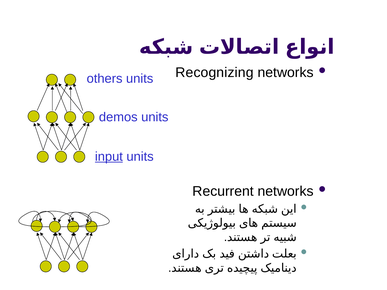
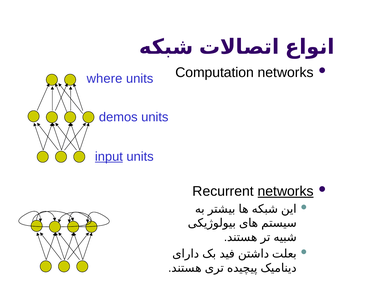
Recognizing: Recognizing -> Computation (215, 73)
others: others -> where (104, 79)
networks underline: none -> present (286, 191)
